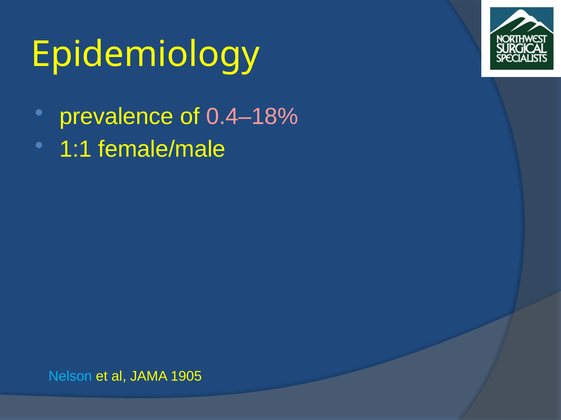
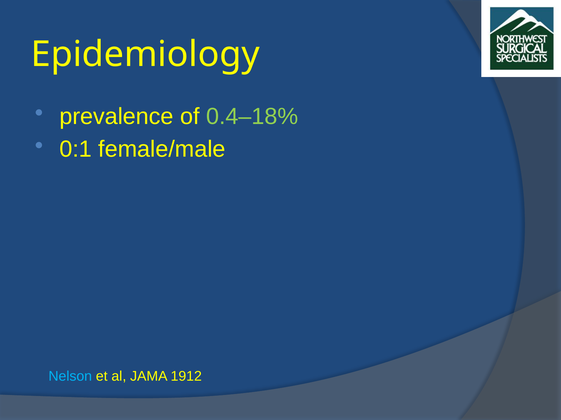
0.4–18% colour: pink -> light green (252, 117)
1:1: 1:1 -> 0:1 (76, 149)
1905: 1905 -> 1912 (186, 377)
